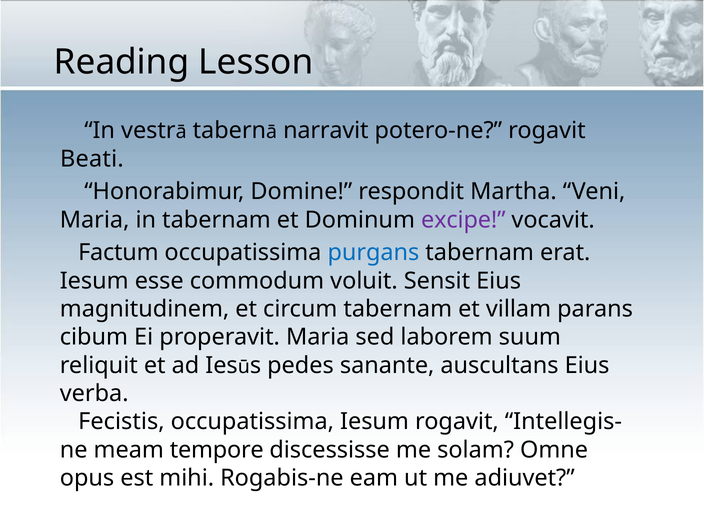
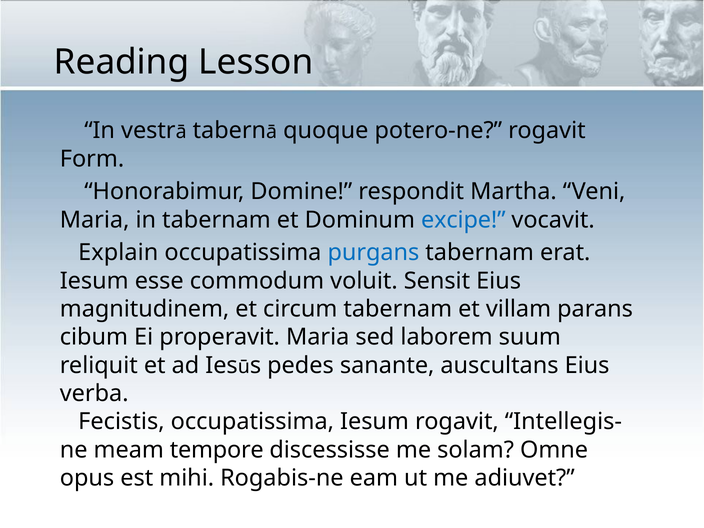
narravit: narravit -> quoque (326, 131)
Beati: Beati -> Form (92, 159)
excipe colour: purple -> blue (463, 220)
Factum: Factum -> Explain (118, 253)
